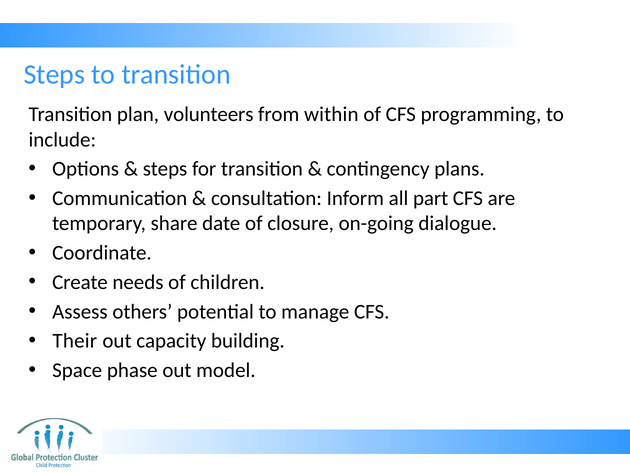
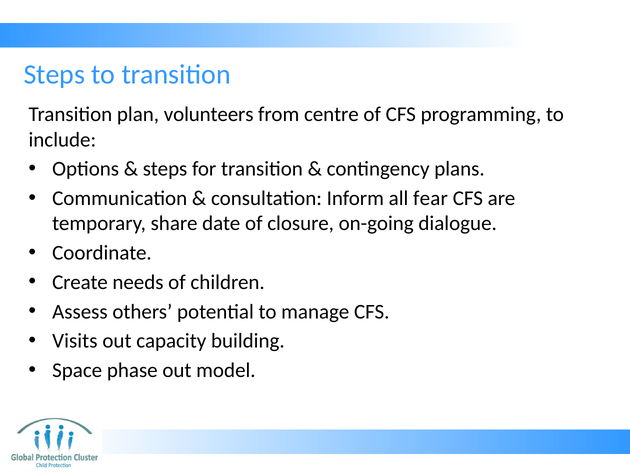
within: within -> centre (331, 115)
part: part -> fear (430, 199)
Their: Their -> Visits (75, 341)
